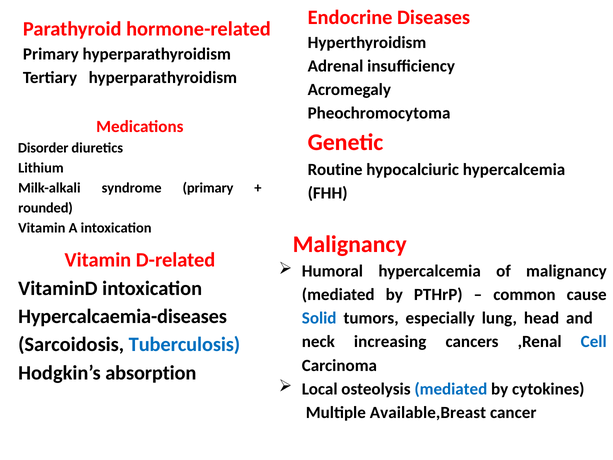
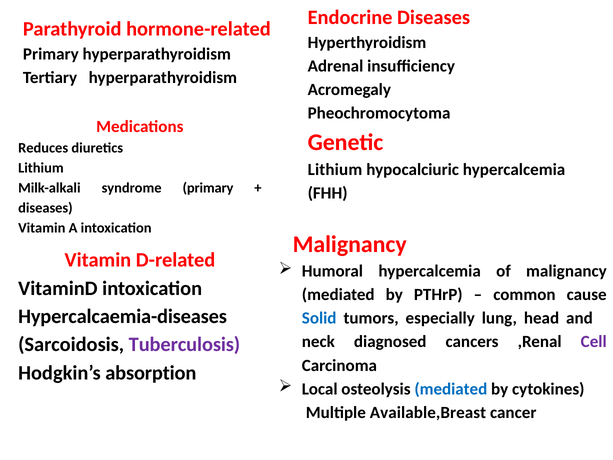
Disorder: Disorder -> Reduces (43, 148)
Routine: Routine -> Lithium (335, 170)
rounded: rounded -> diseases (45, 208)
increasing: increasing -> diagnosed (390, 342)
Cell colour: blue -> purple (594, 342)
Tuberculosis colour: blue -> purple (184, 345)
